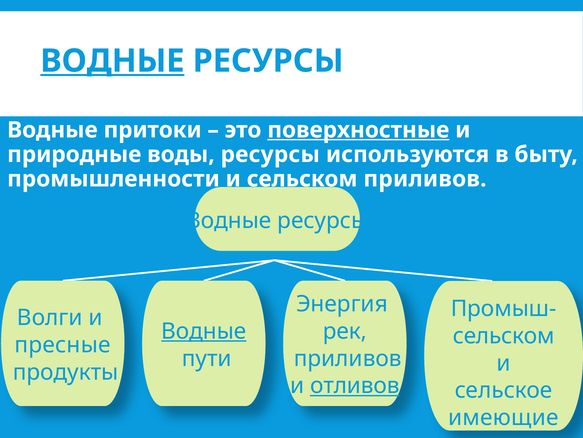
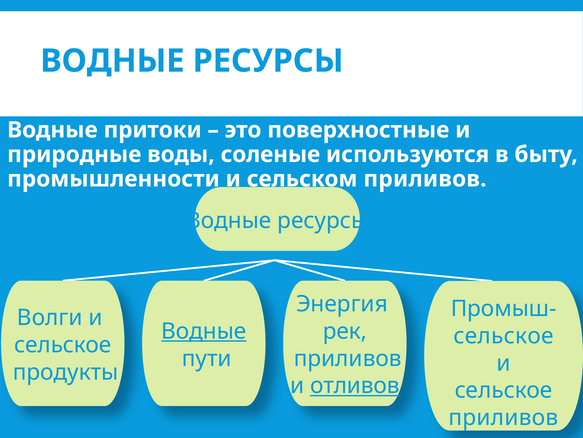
ВОДНЫЕ underline: present -> none (112, 61)
поверхностные underline: present -> none (358, 130)
воды ресурсы: ресурсы -> соленые (270, 154)
сельском: сельском -> сельское (503, 335)
пресные: пресные -> сельское (63, 344)
имеющие: имеющие -> приливов (503, 417)
